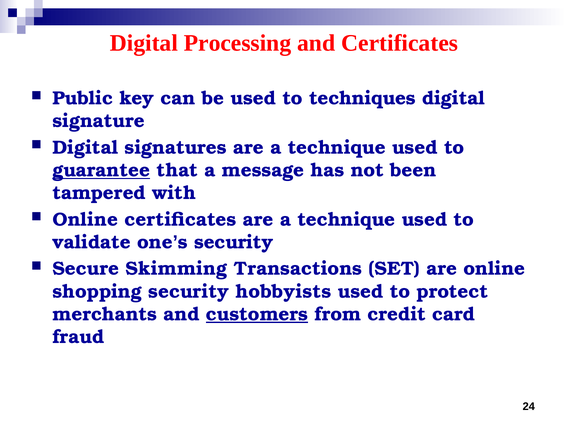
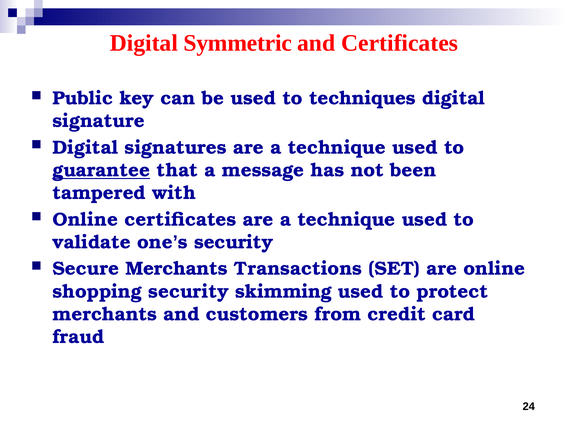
Processing: Processing -> Symmetric (238, 43)
Secure Skimming: Skimming -> Merchants (177, 269)
hobbyists: hobbyists -> skimming (284, 291)
customers underline: present -> none (257, 314)
